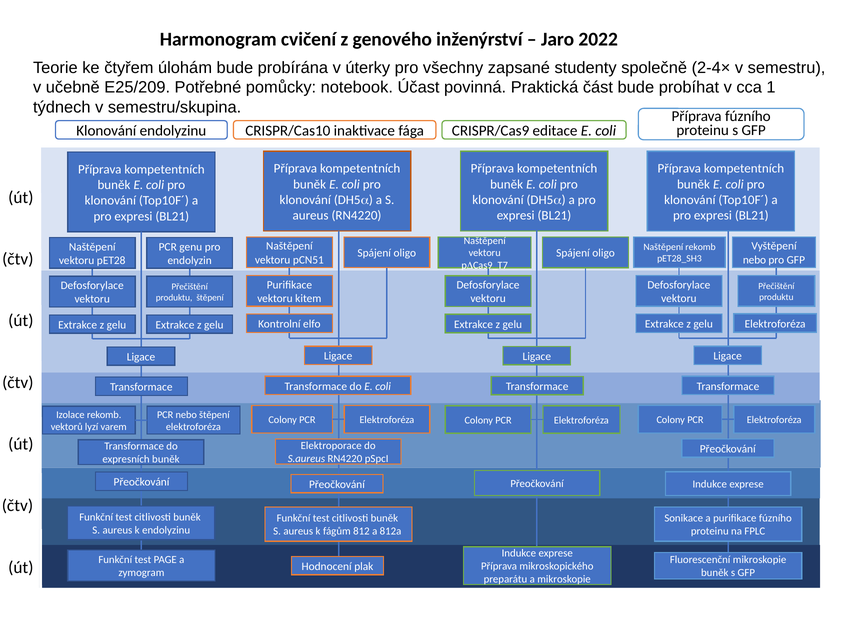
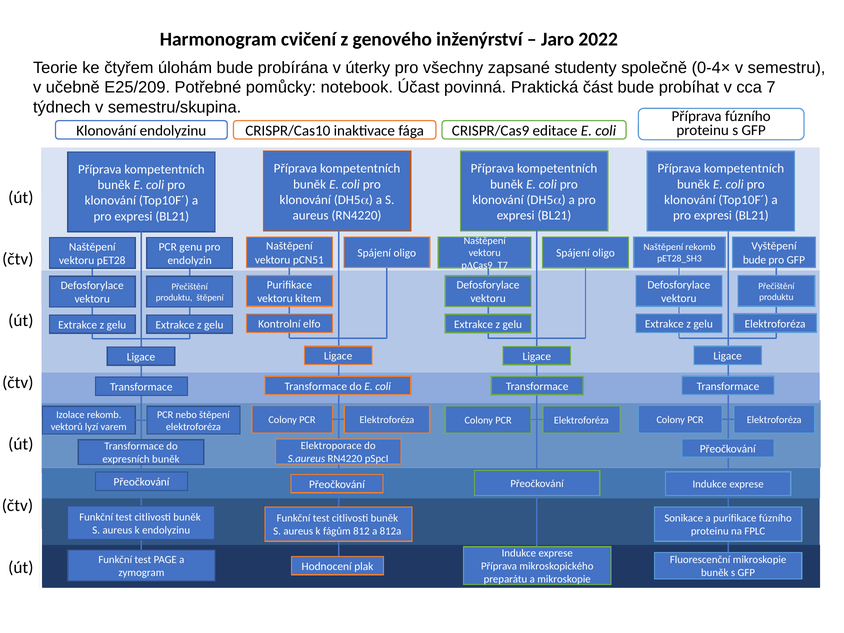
2-4×: 2-4× -> 0-4× (711, 68)
1: 1 -> 7 (771, 88)
nebo: nebo -> bude (754, 260)
